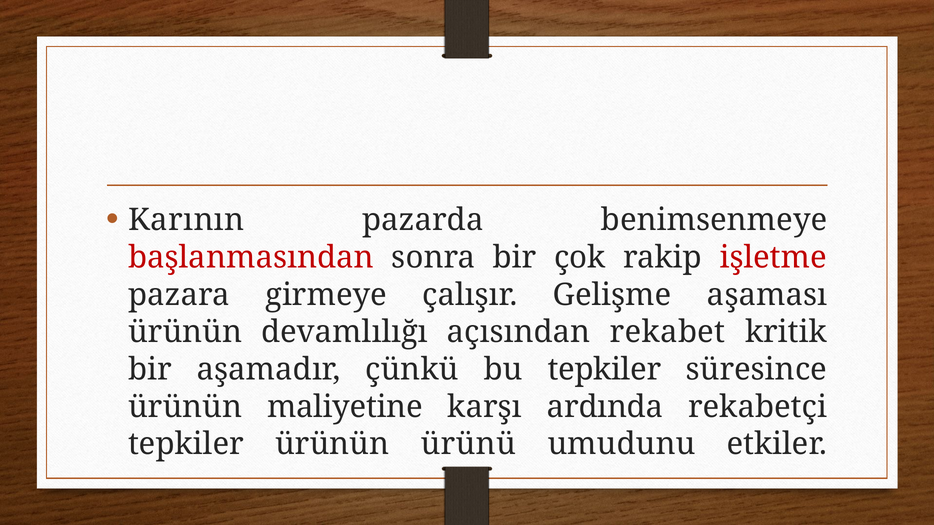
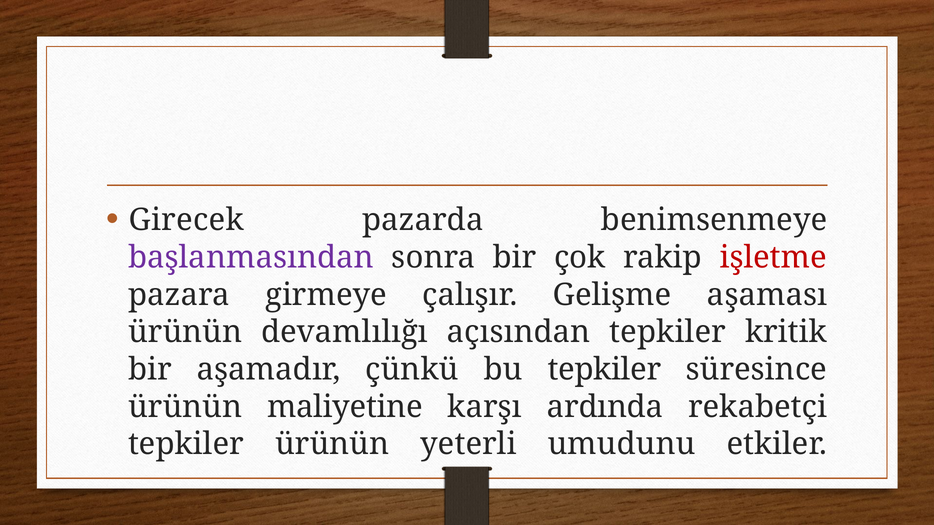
Karının: Karının -> Girecek (186, 220)
başlanmasından colour: red -> purple (251, 258)
açısından rekabet: rekabet -> tepkiler (668, 332)
ürünü: ürünü -> yeterli (468, 444)
